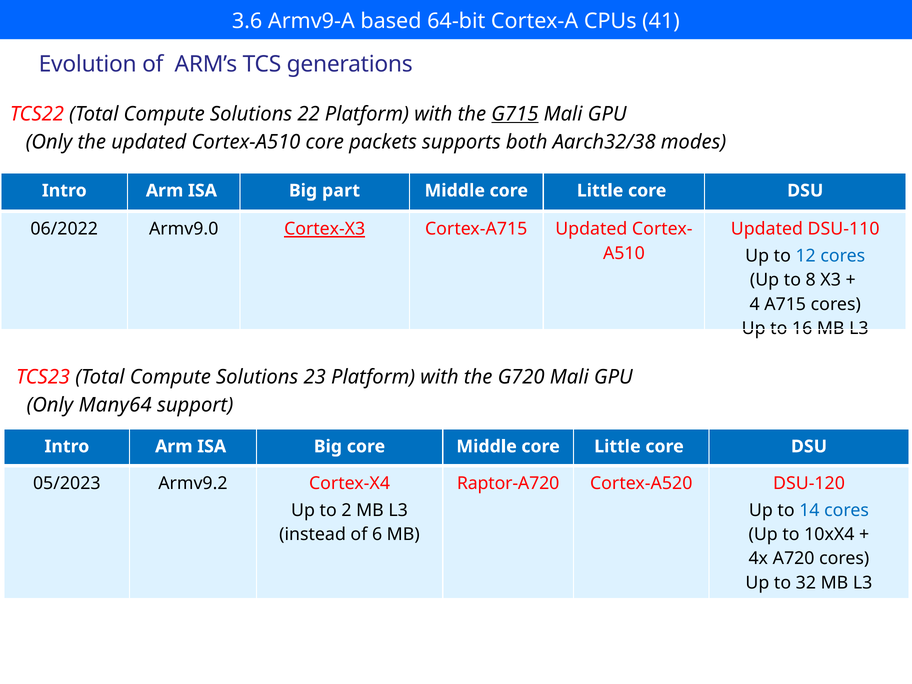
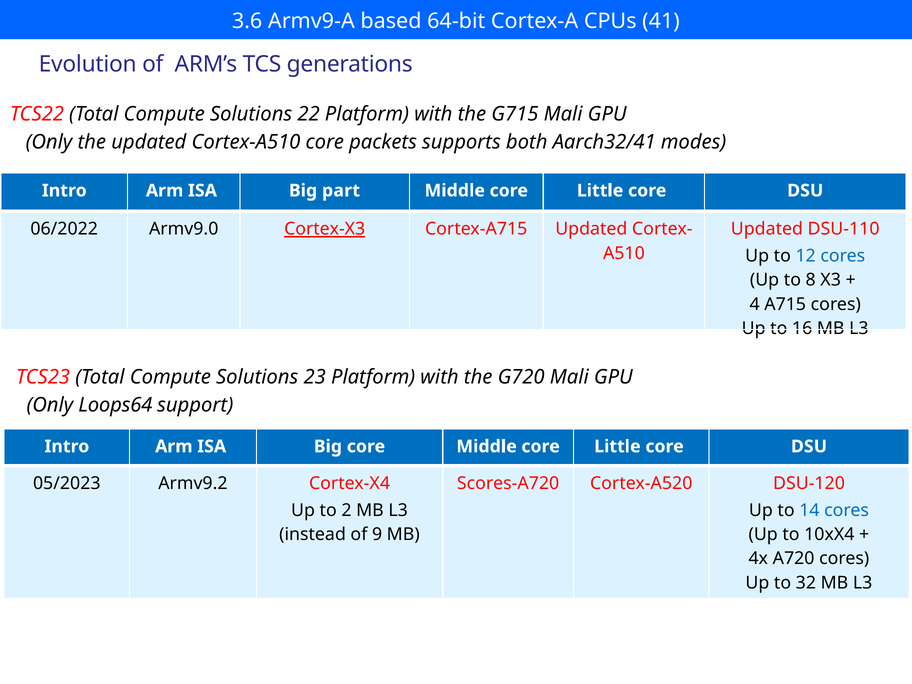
G715 underline: present -> none (515, 114)
Aarch32/38: Aarch32/38 -> Aarch32/41 (604, 142)
Many64: Many64 -> Loops64 (115, 405)
Raptor-A720: Raptor-A720 -> Scores-A720 (508, 483)
6: 6 -> 9 (377, 534)
